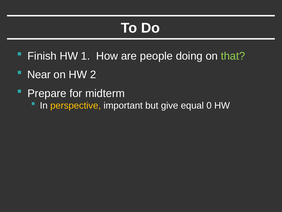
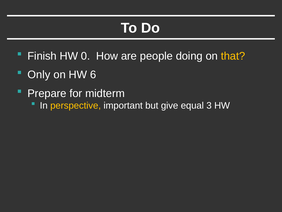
1: 1 -> 0 (86, 56)
that colour: light green -> yellow (233, 56)
Near: Near -> Only (39, 75)
2: 2 -> 6 (93, 75)
0: 0 -> 3 (209, 105)
